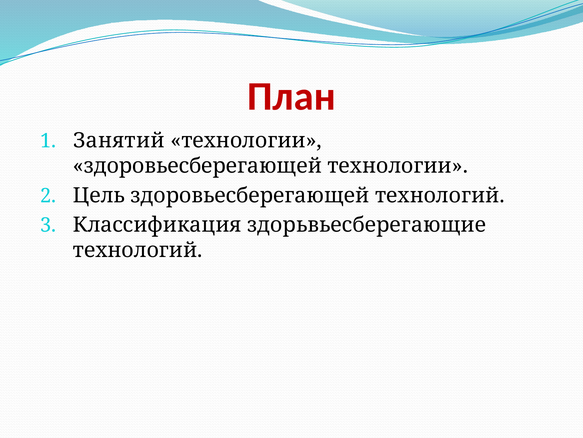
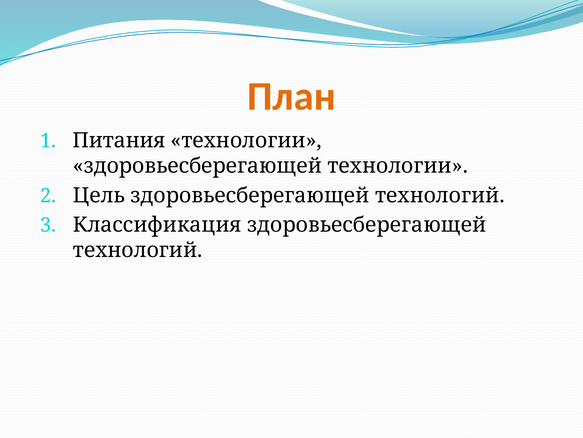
План colour: red -> orange (291, 96)
Занятий: Занятий -> Питания (119, 140)
Классификация здорьвьесберегающие: здорьвьесберегающие -> здоровьесберегающей (367, 225)
